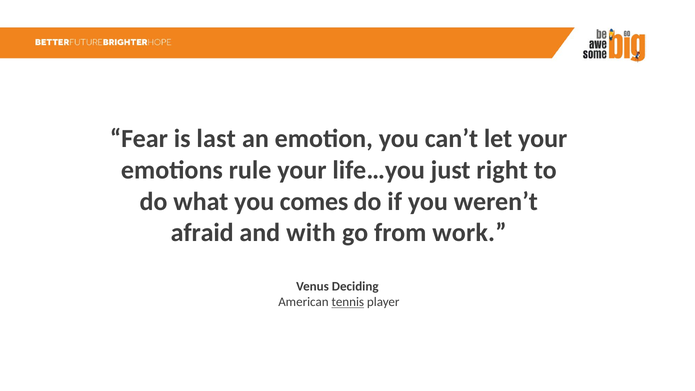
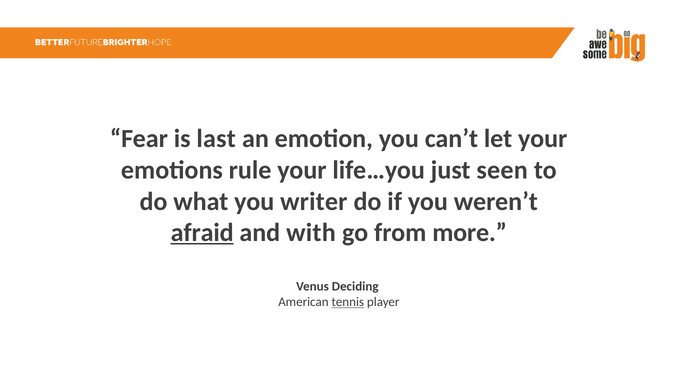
right: right -> seen (502, 170)
comes: comes -> writer (314, 201)
afraid underline: none -> present (202, 233)
work: work -> more (470, 233)
